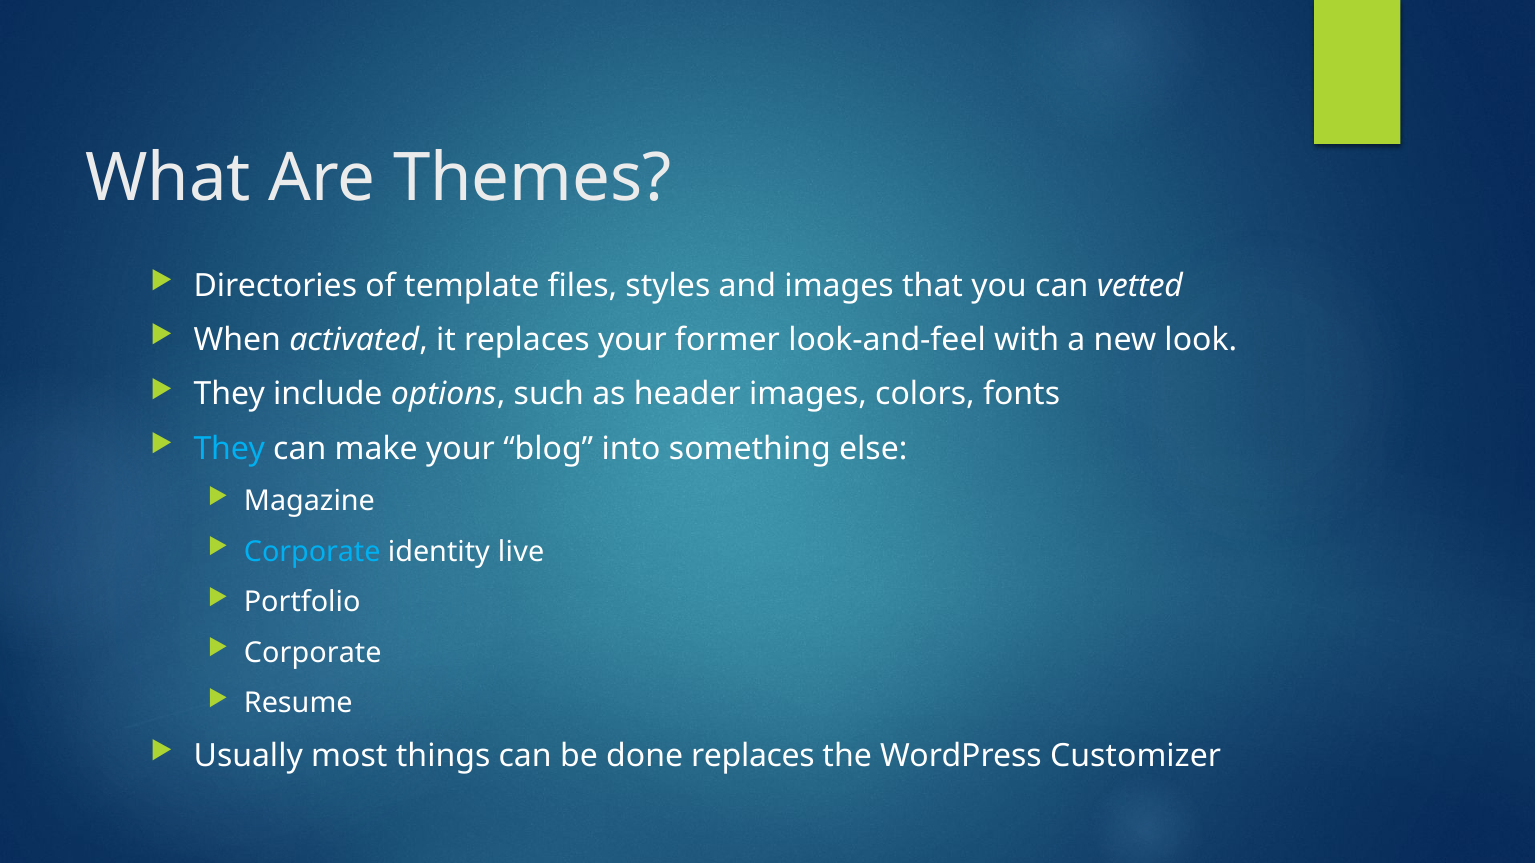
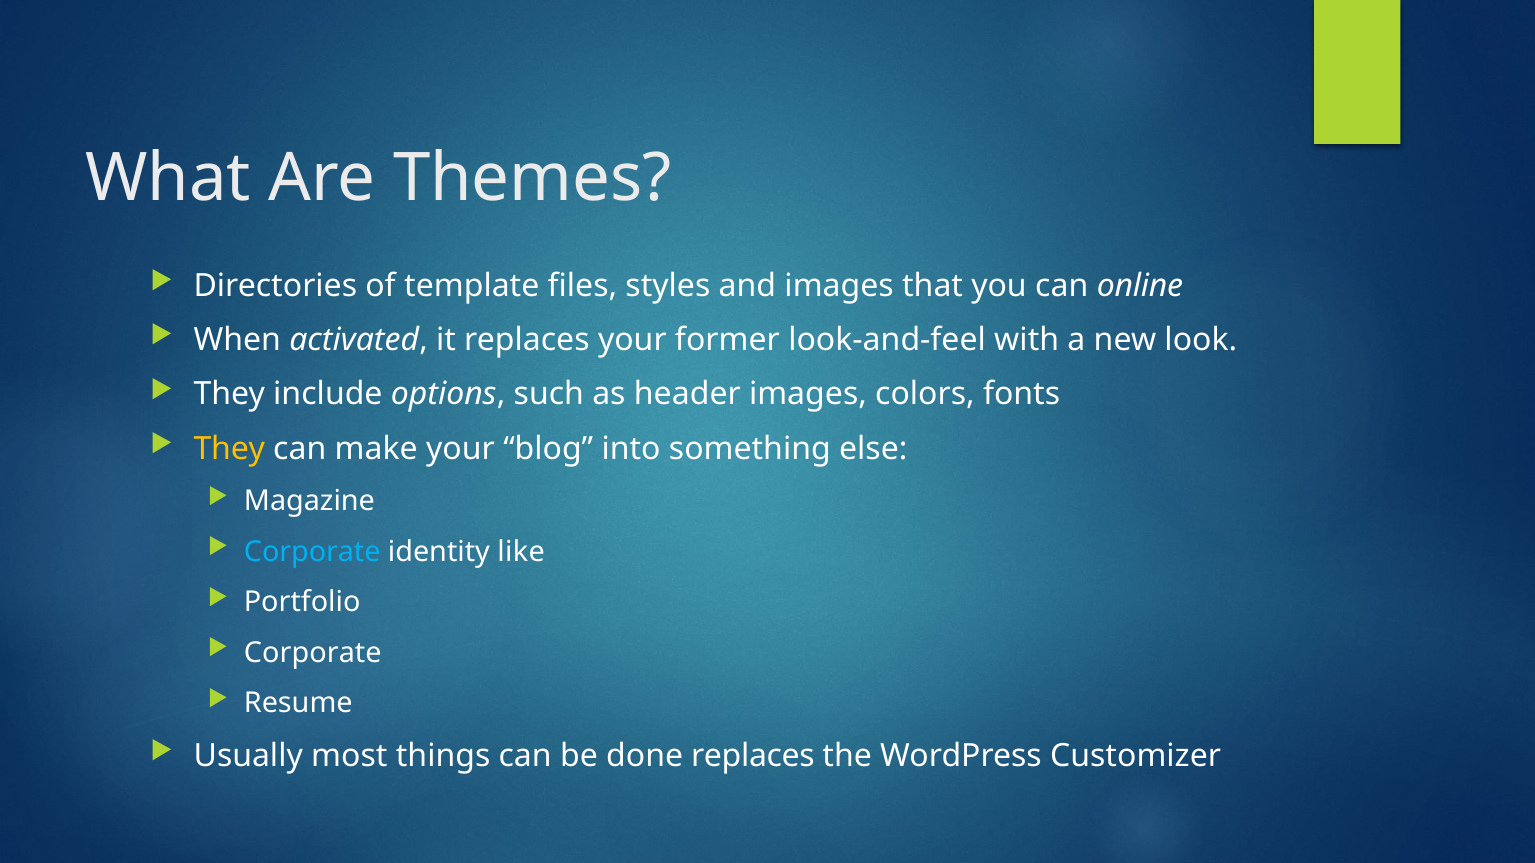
vetted: vetted -> online (1140, 286)
They colour: light blue -> yellow (229, 449)
live: live -> like (521, 552)
